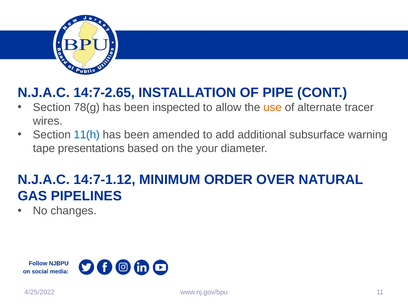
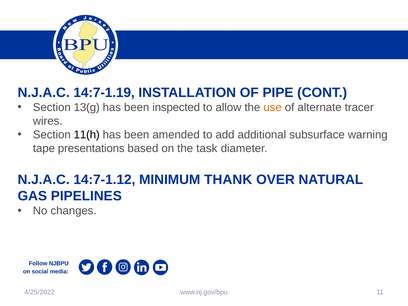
14:7-2.65: 14:7-2.65 -> 14:7-1.19 (104, 93)
78(g: 78(g -> 13(g (87, 108)
11(h colour: blue -> black (87, 135)
your: your -> task (207, 148)
ORDER: ORDER -> THANK (228, 180)
